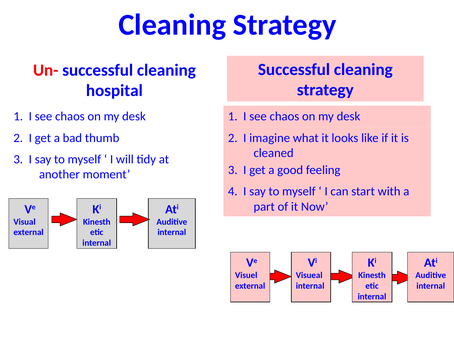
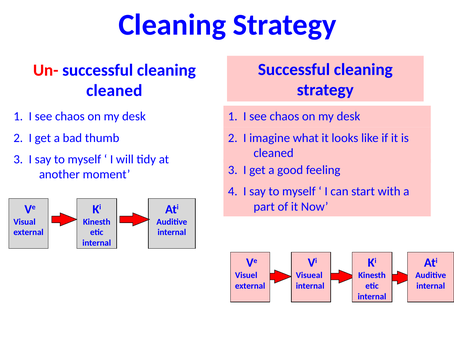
hospital: hospital -> cleaned (114, 91)
